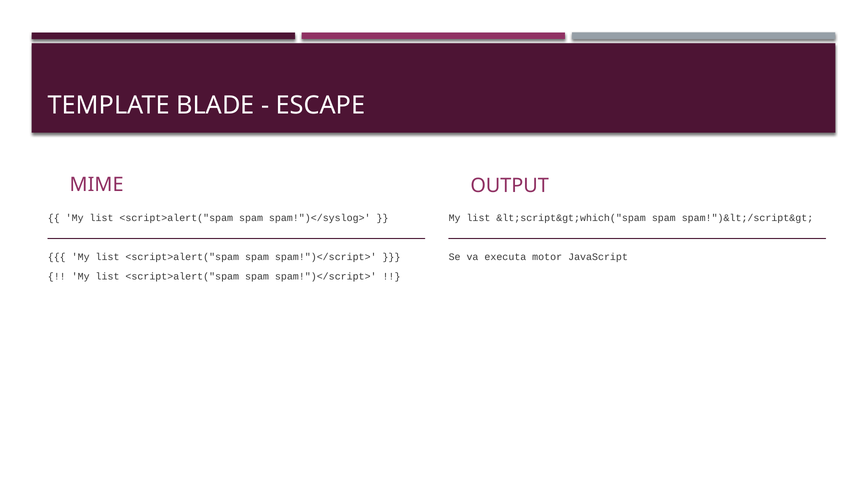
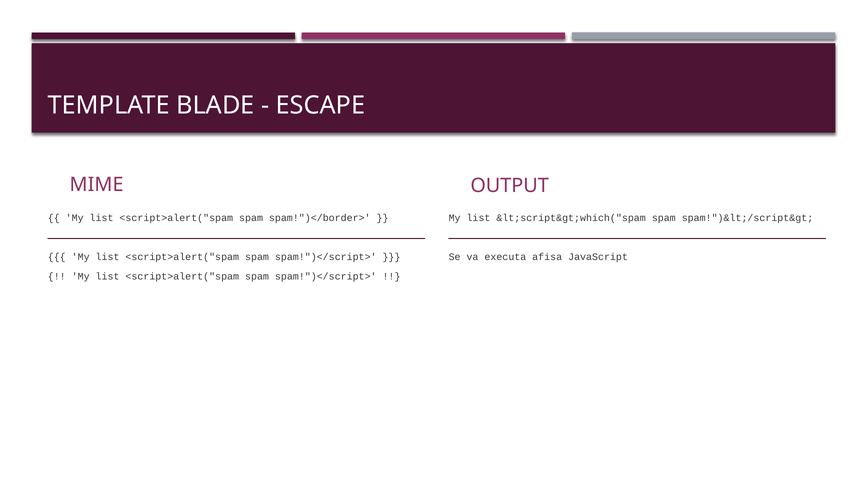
spam!")</syslog>: spam!")</syslog> -> spam!")</border> (320, 218)
motor: motor -> afisa (547, 257)
